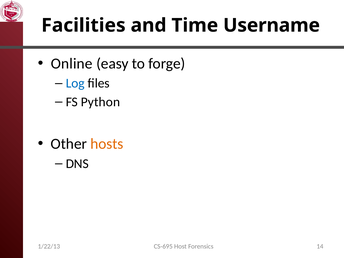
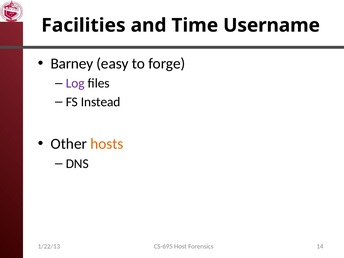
Online: Online -> Barney (72, 64)
Log colour: blue -> purple (75, 83)
Python: Python -> Instead (101, 102)
